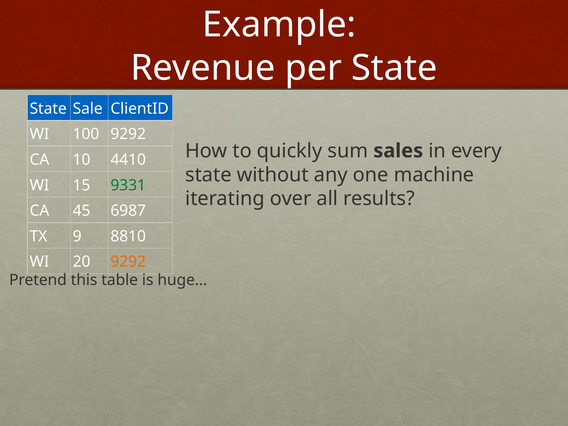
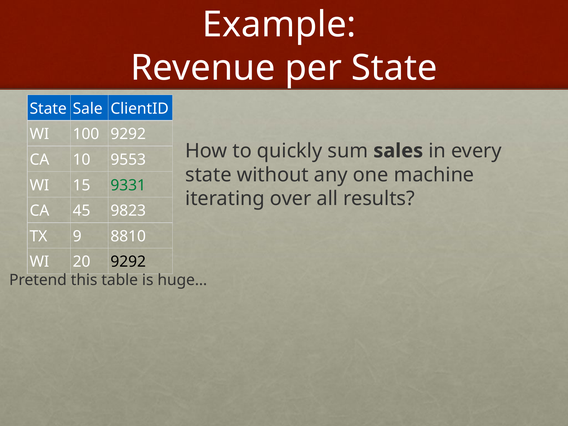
4410: 4410 -> 9553 (128, 160)
6987: 6987 -> 9823 (128, 211)
9292 colour: orange -> black (128, 262)
